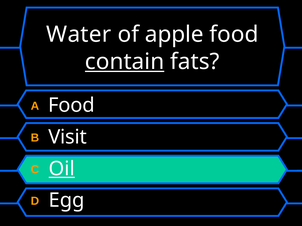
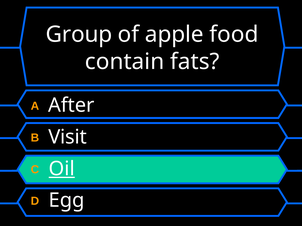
Water: Water -> Group (79, 35)
contain underline: present -> none (125, 62)
A Food: Food -> After (71, 106)
